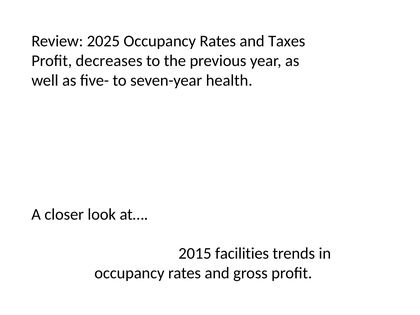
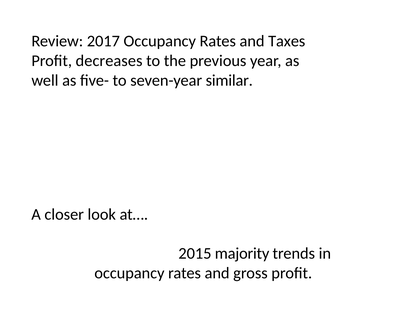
2025: 2025 -> 2017 (103, 41)
health: health -> similar (229, 80)
facilities: facilities -> majority (242, 254)
